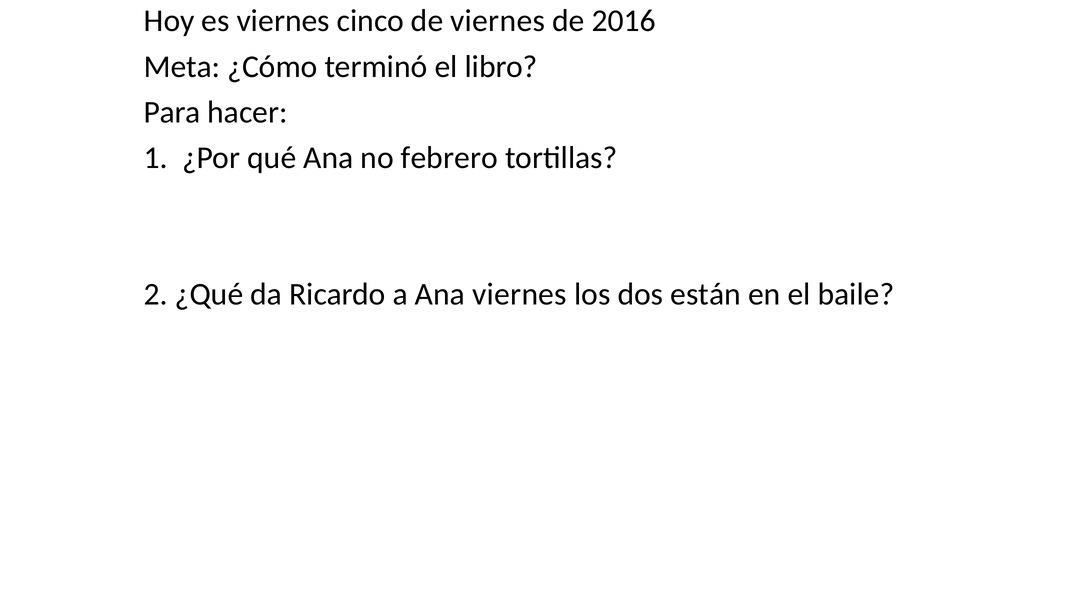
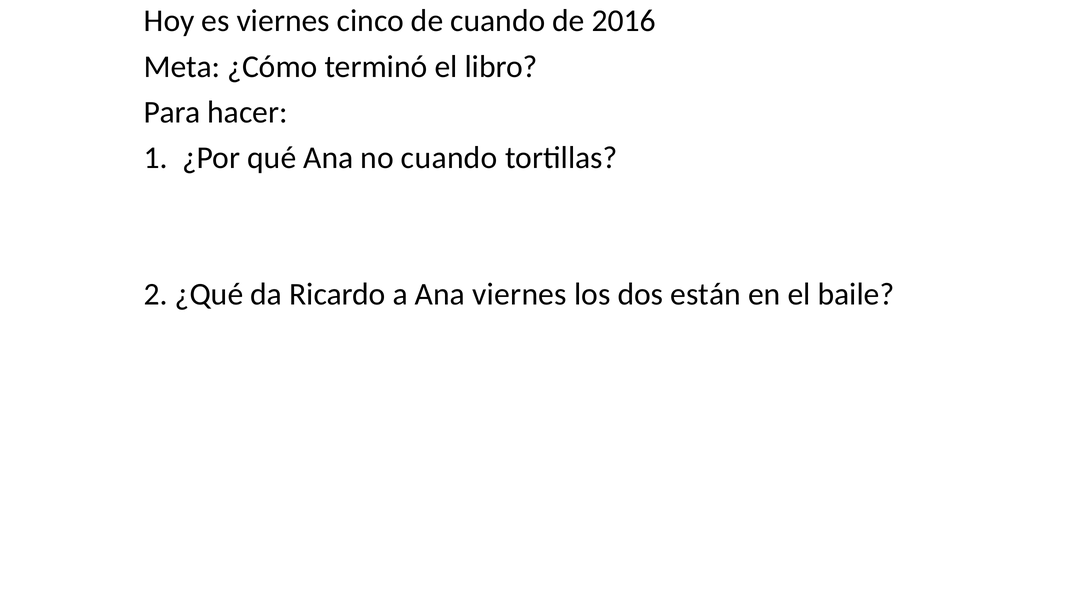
de viernes: viernes -> cuando (498, 21)
no febrero: febrero -> cuando (449, 158)
